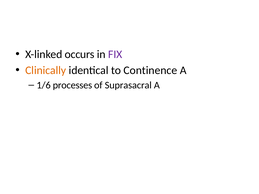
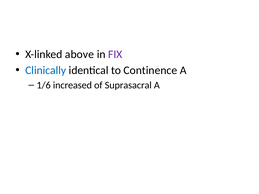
occurs: occurs -> above (79, 54)
Clinically colour: orange -> blue (46, 70)
processes: processes -> increased (72, 85)
